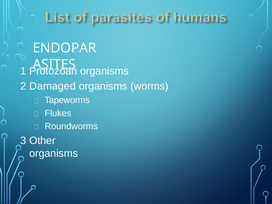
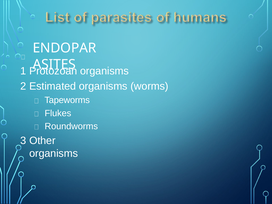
Damaged: Damaged -> Estimated (53, 86)
